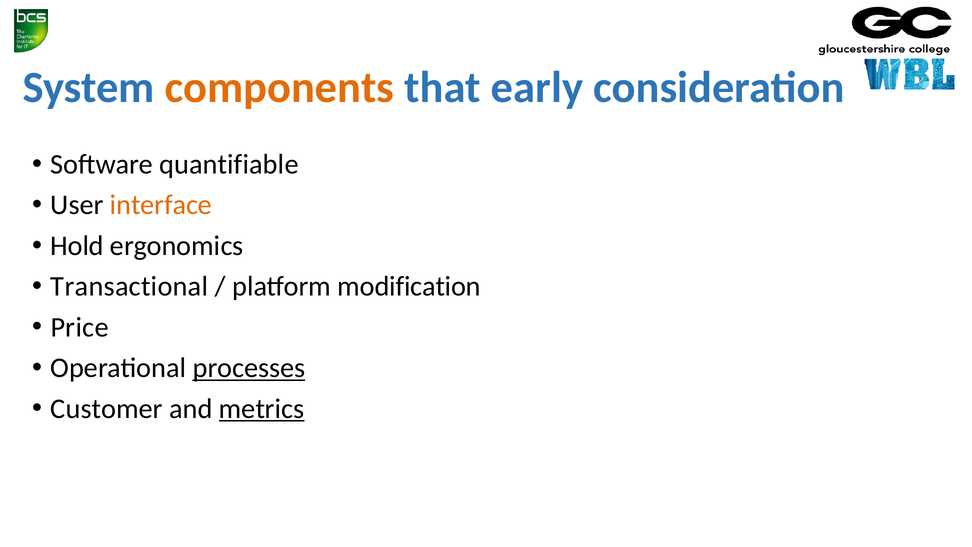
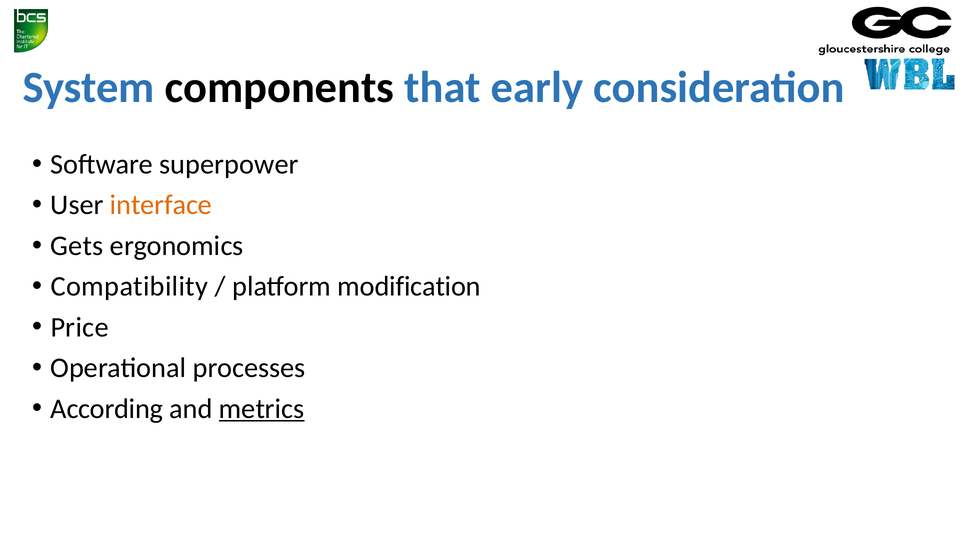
components colour: orange -> black (280, 87)
quantifiable: quantifiable -> superpower (229, 164)
Hold: Hold -> Gets (77, 246)
Transactional: Transactional -> Compatibility (129, 286)
processes underline: present -> none (249, 368)
Customer: Customer -> According (107, 408)
